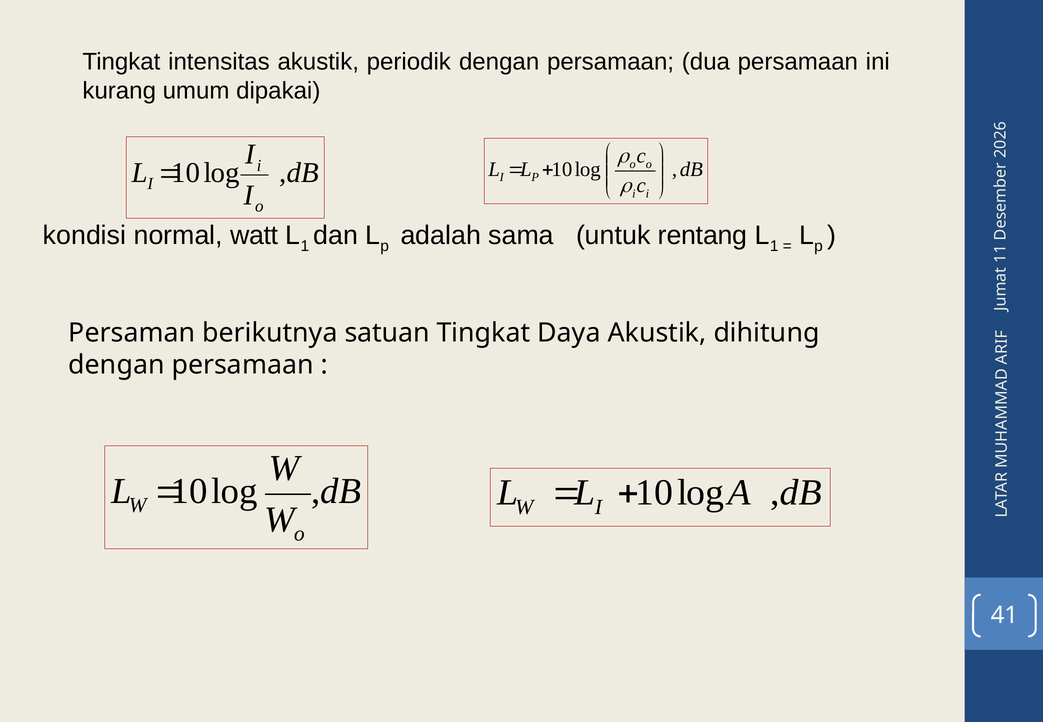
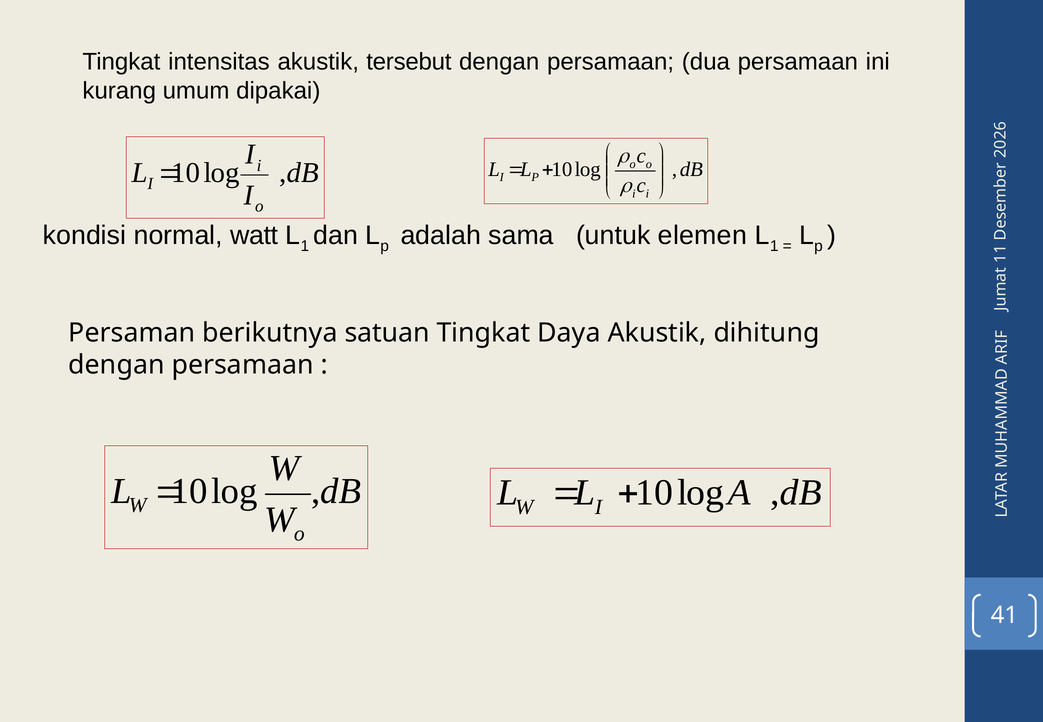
periodik: periodik -> tersebut (409, 62)
rentang: rentang -> elemen (702, 235)
